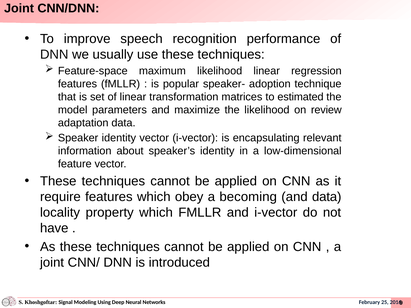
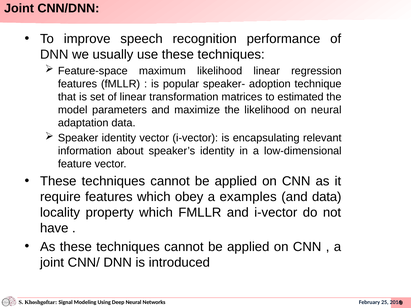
on review: review -> neural (326, 110)
becoming: becoming -> examples (248, 197)
